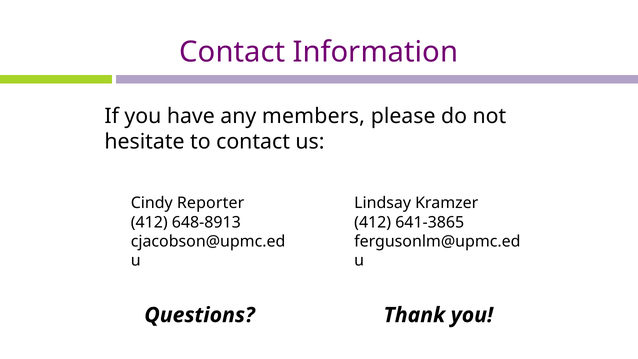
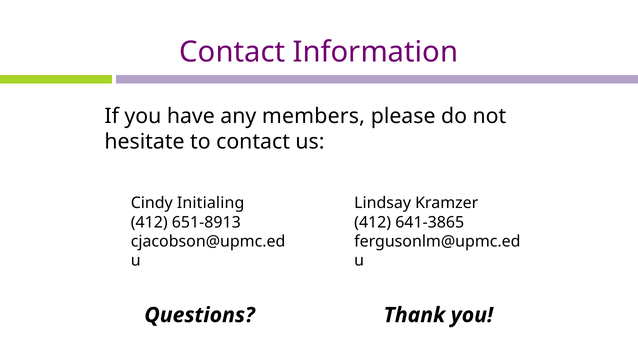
Reporter: Reporter -> Initialing (211, 203)
648-8913: 648-8913 -> 651-8913 (206, 222)
